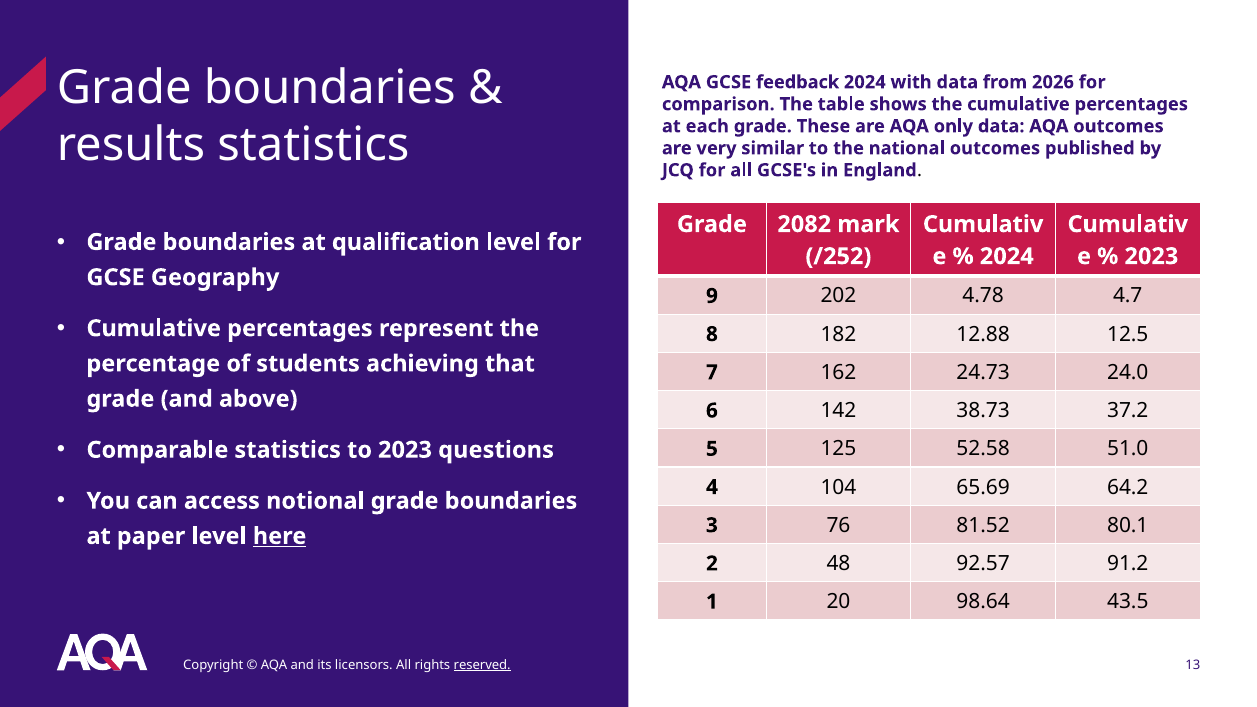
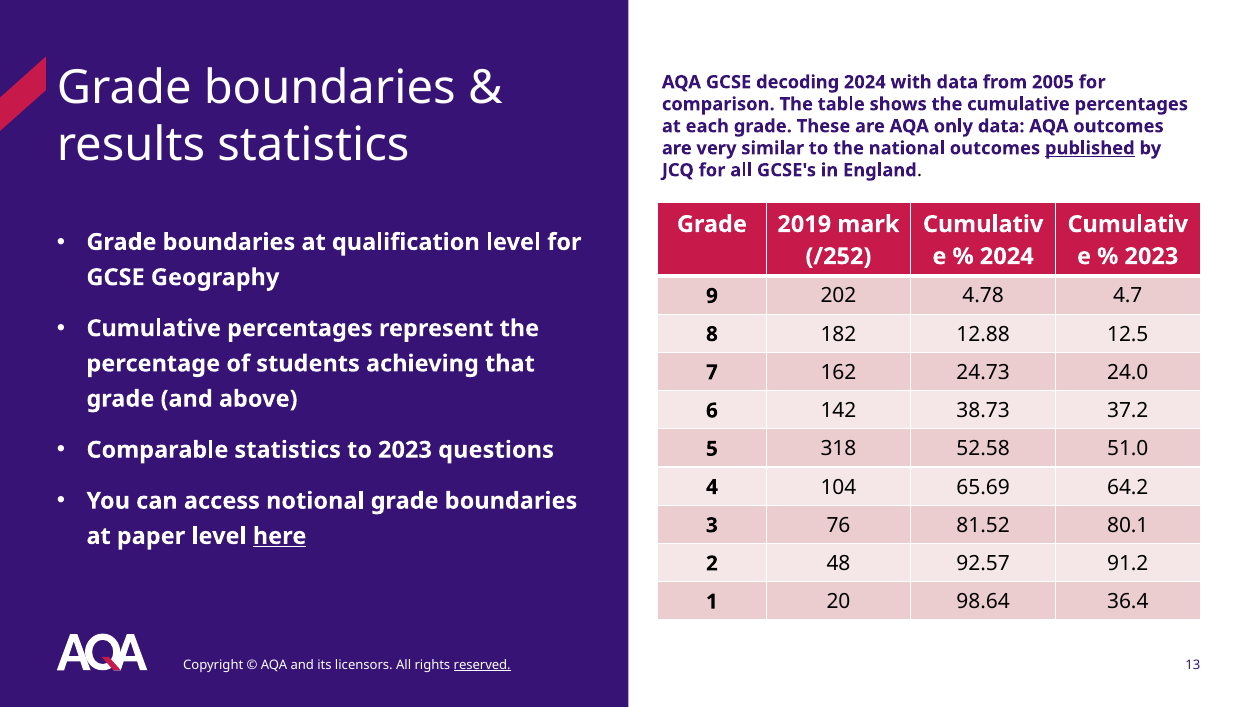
feedback: feedback -> decoding (798, 82)
2026: 2026 -> 2005 (1053, 82)
published underline: none -> present (1090, 148)
2082: 2082 -> 2019 (804, 224)
125: 125 -> 318 (838, 449)
43.5: 43.5 -> 36.4 (1128, 602)
